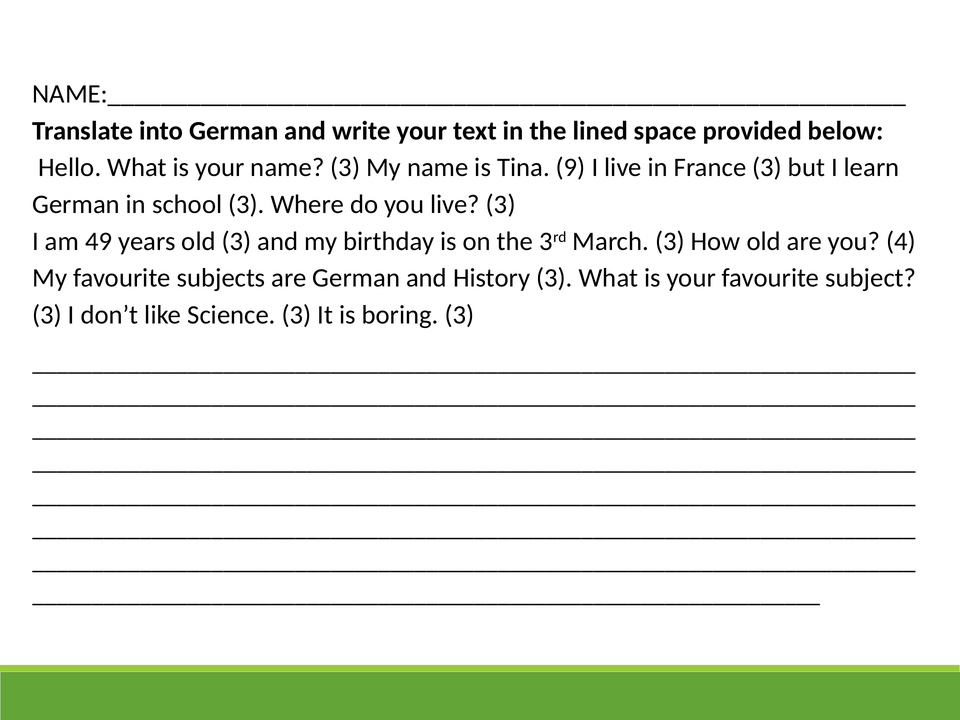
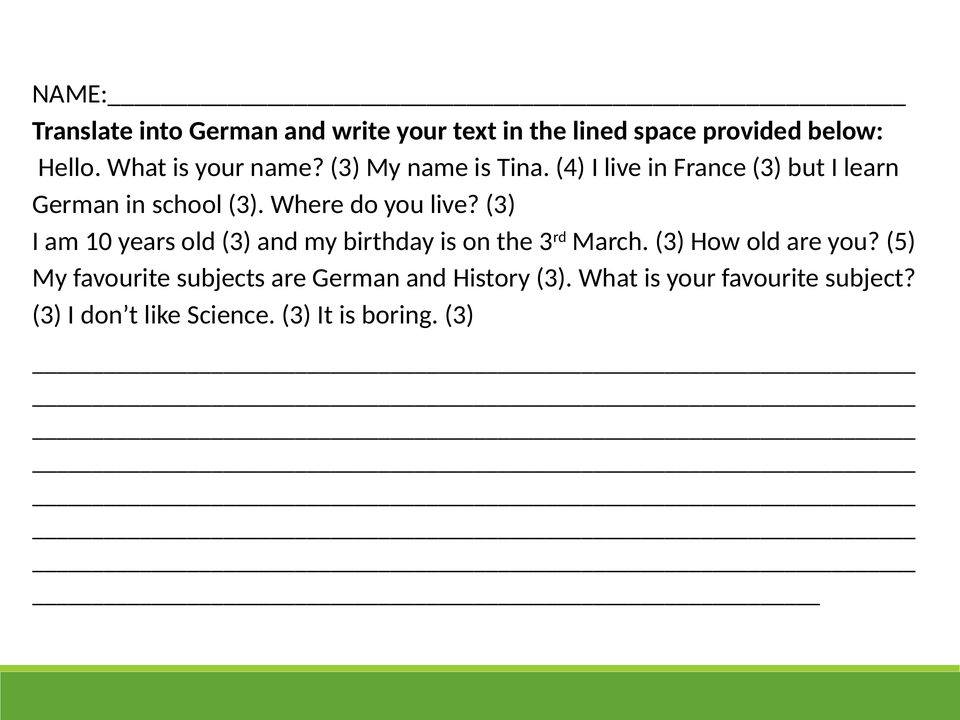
9: 9 -> 4 (571, 168)
49: 49 -> 10 (99, 241)
4: 4 -> 5 (901, 241)
